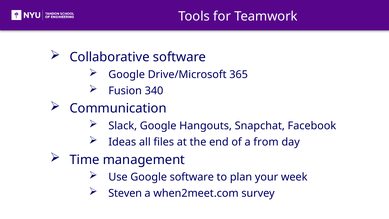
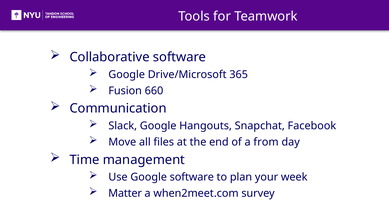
340: 340 -> 660 (154, 91)
Ideas: Ideas -> Move (122, 142)
Steven: Steven -> Matter (125, 193)
